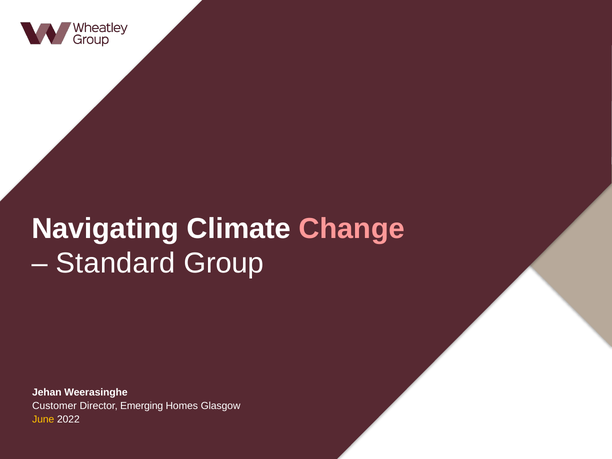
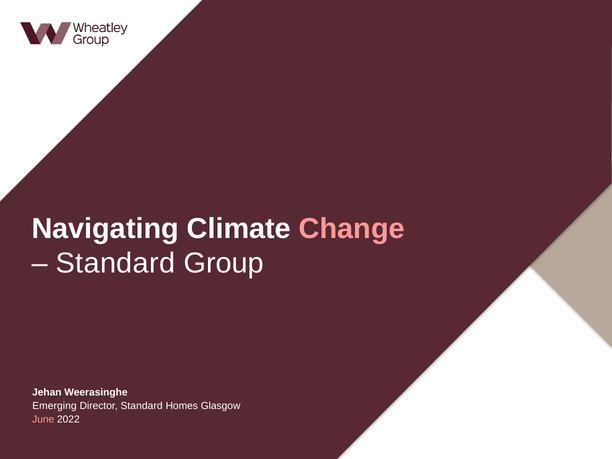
Customer: Customer -> Emerging (54, 406)
Director Emerging: Emerging -> Standard (142, 406)
June colour: yellow -> pink (43, 419)
